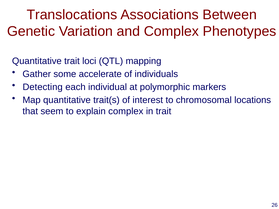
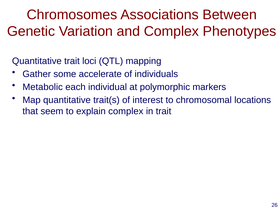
Translocations: Translocations -> Chromosomes (72, 15)
Detecting: Detecting -> Metabolic (43, 87)
